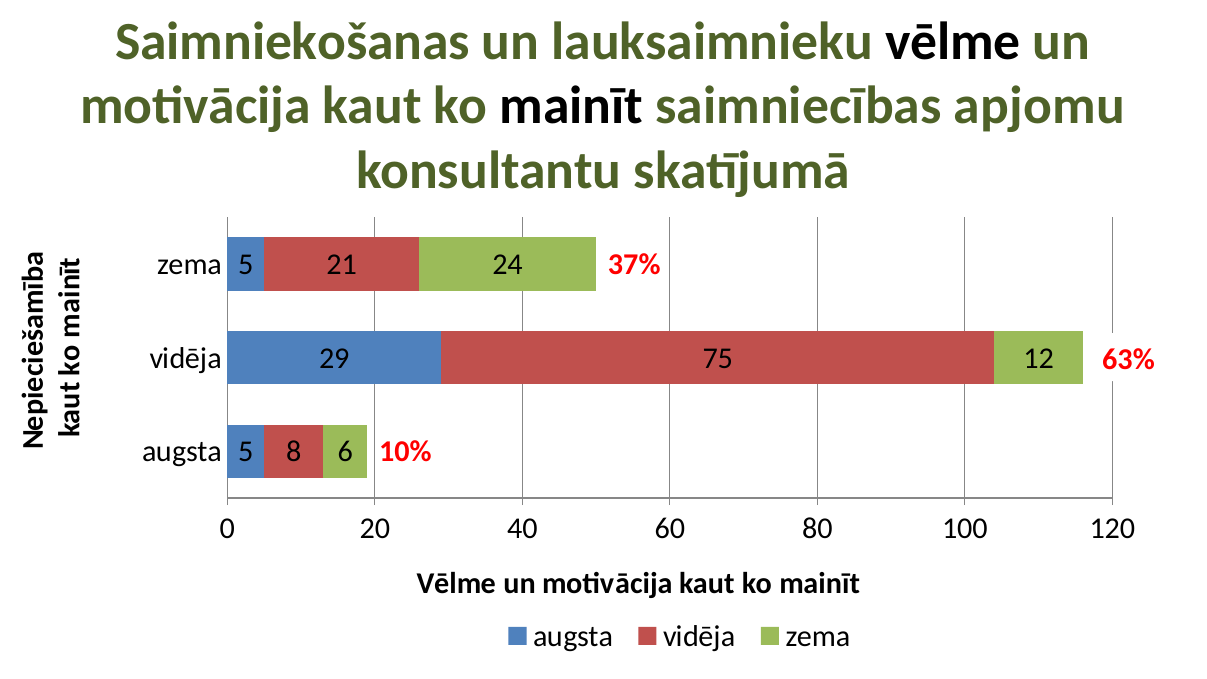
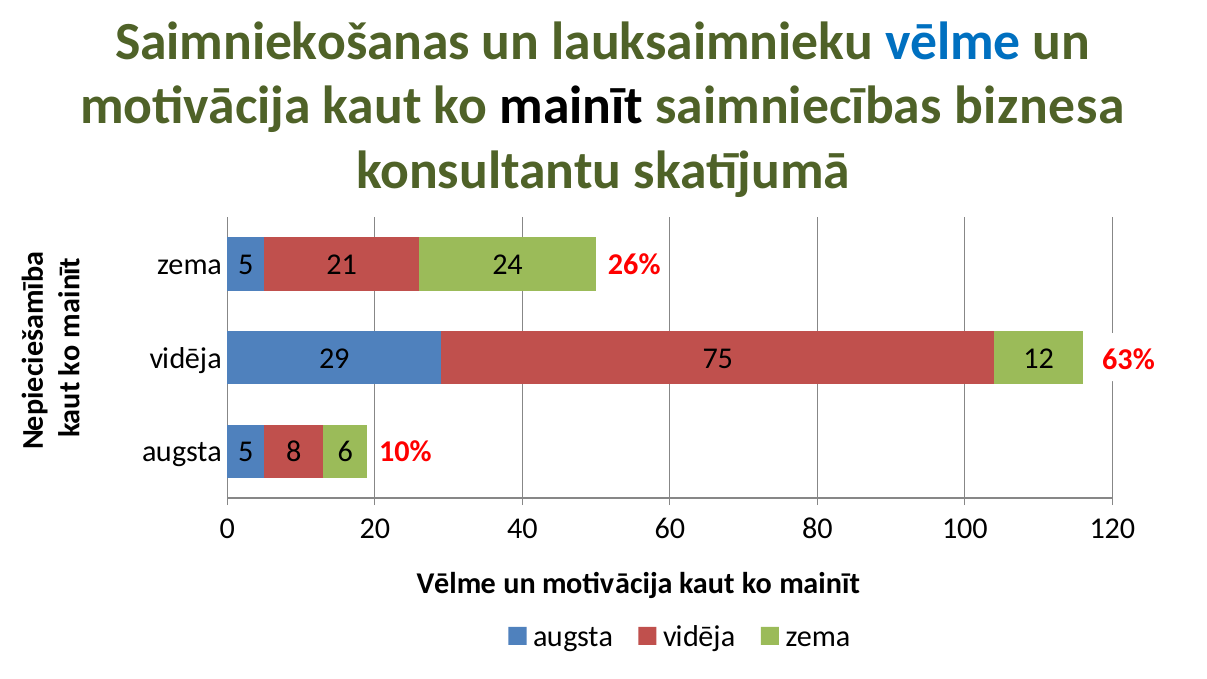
vēlme colour: black -> blue (953, 42)
apjomu: apjomu -> biznesa (1040, 106)
37%: 37% -> 26% (634, 265)
